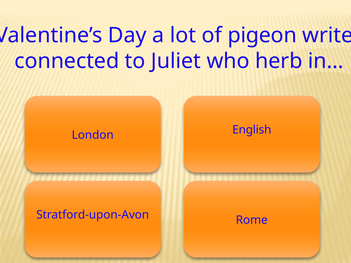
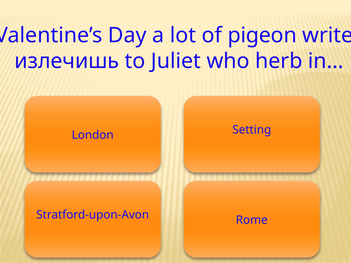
connected: connected -> излечишь (67, 61)
English: English -> Setting (252, 130)
